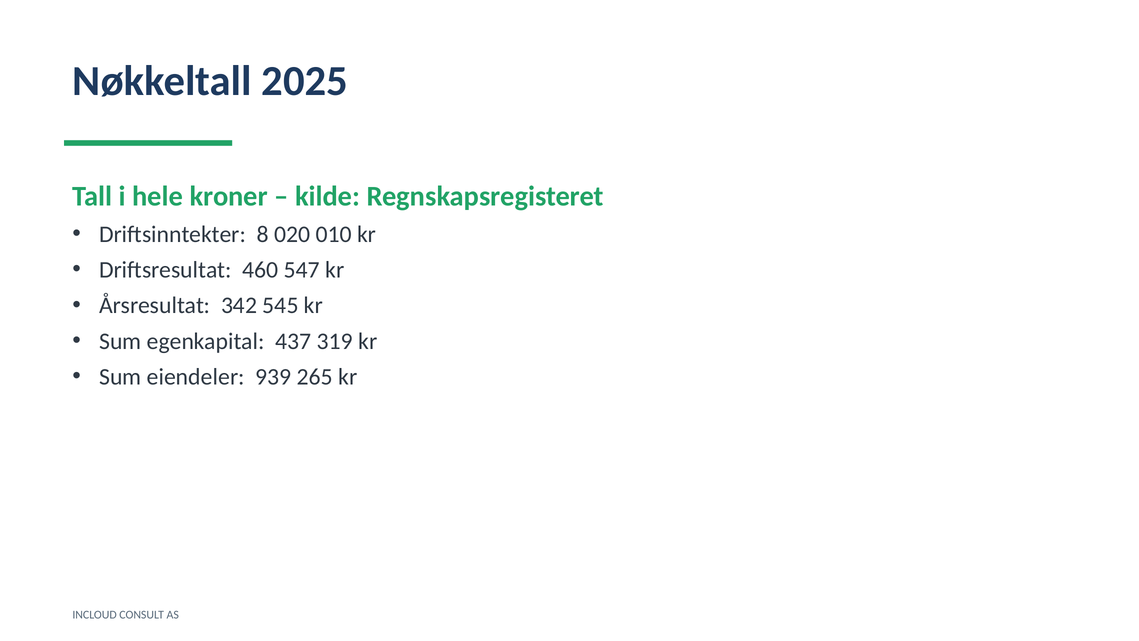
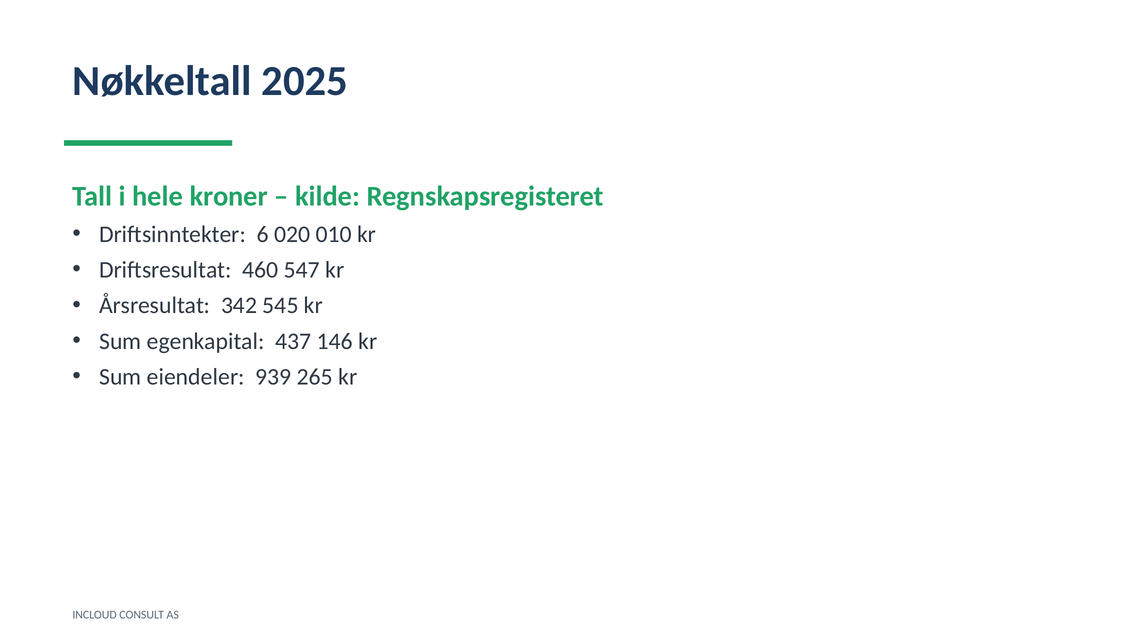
8: 8 -> 6 (263, 234)
319: 319 -> 146 (335, 341)
